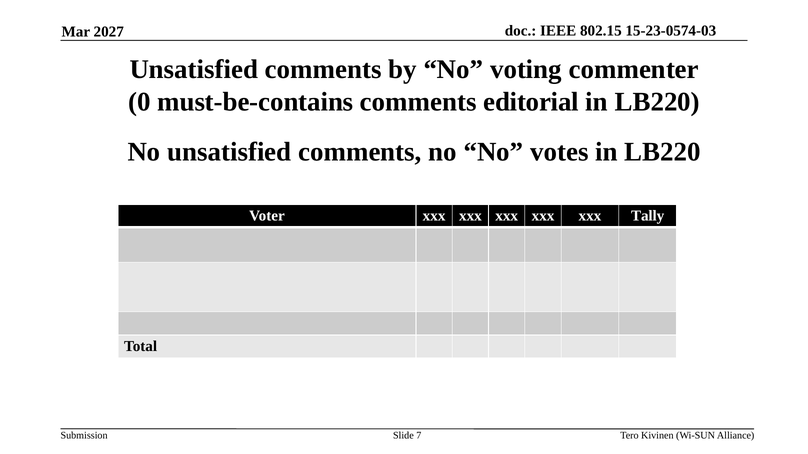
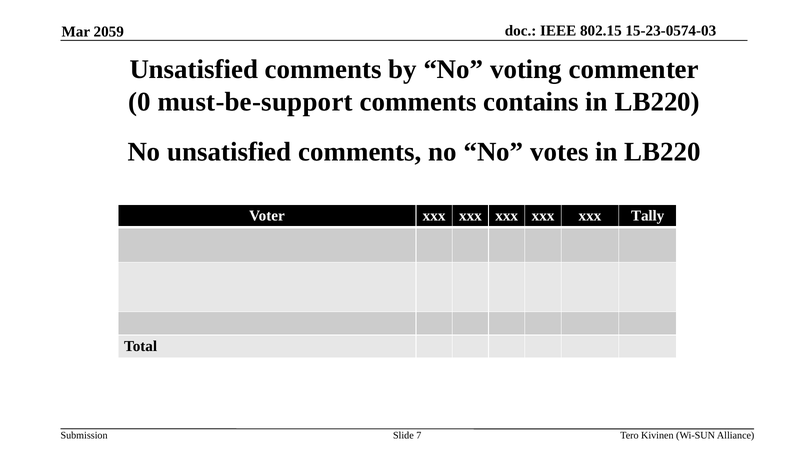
2027: 2027 -> 2059 (109, 32)
must-be-contains: must-be-contains -> must-be-support (255, 102)
editorial: editorial -> contains (531, 102)
